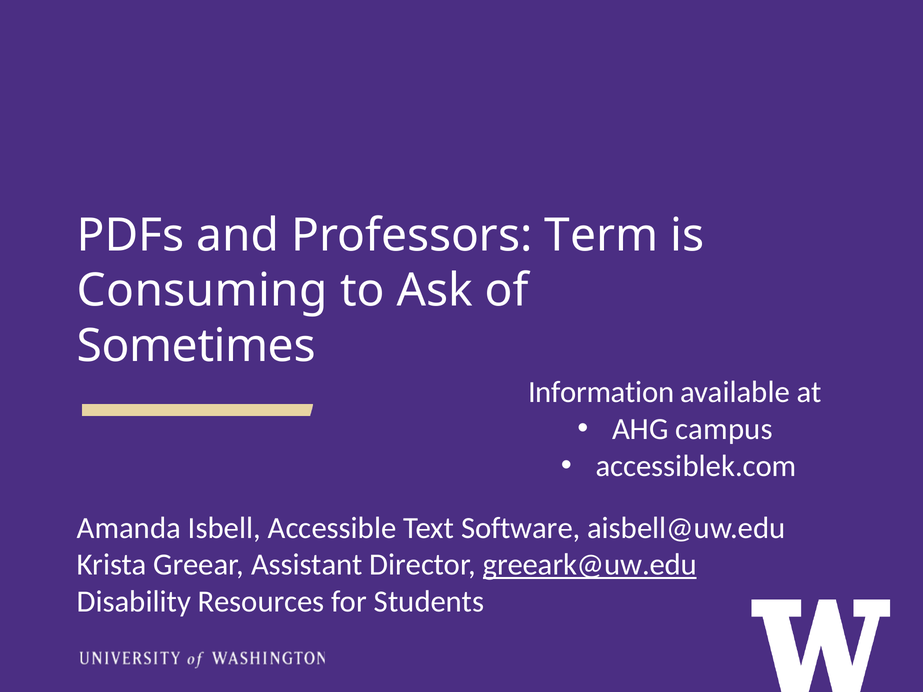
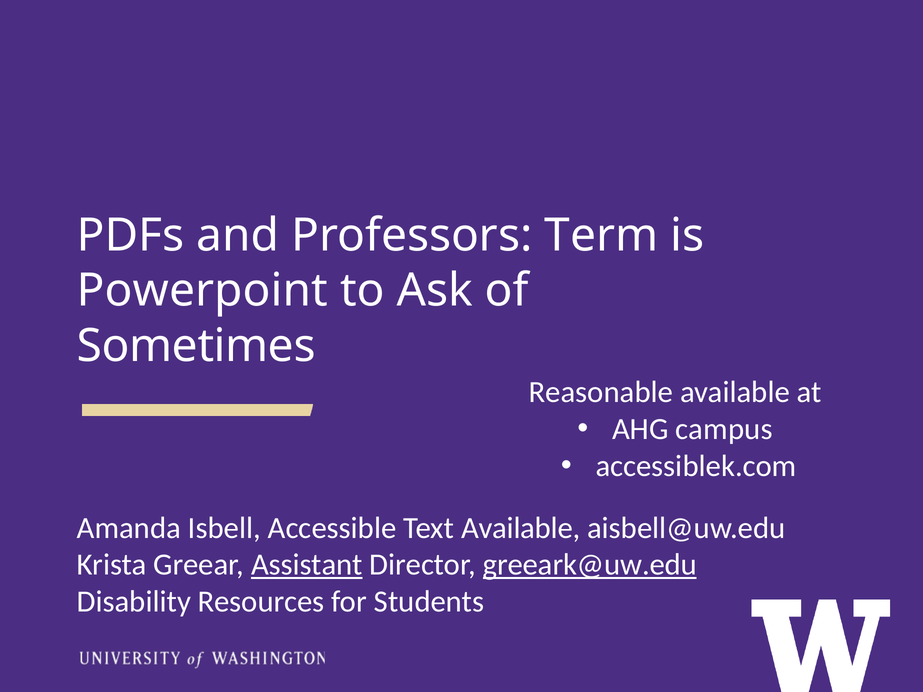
Consuming: Consuming -> Powerpoint (202, 291)
Information: Information -> Reasonable (601, 392)
Text Software: Software -> Available (521, 528)
Assistant underline: none -> present (307, 565)
